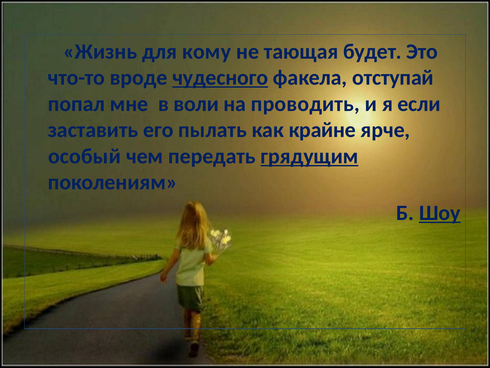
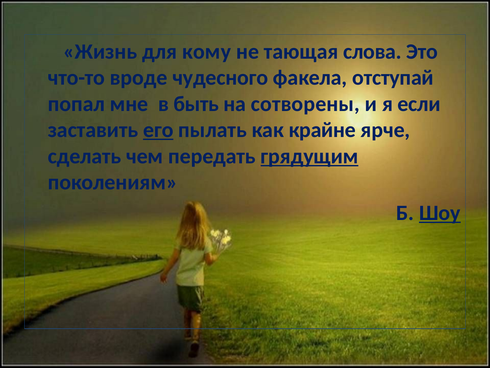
будет: будет -> слова (372, 51)
чудесного underline: present -> none (220, 78)
воли: воли -> быть (196, 104)
проводить: проводить -> сотворены (305, 104)
его underline: none -> present (158, 130)
особый: особый -> сделать (85, 156)
